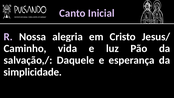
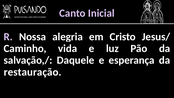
simplicidade: simplicidade -> restauração (33, 72)
